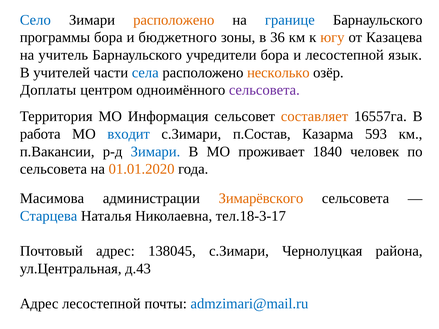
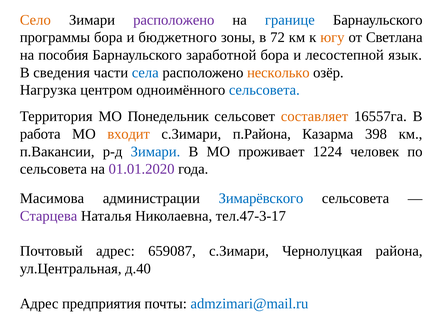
Село colour: blue -> orange (35, 20)
расположено colour: orange -> purple (174, 20)
36: 36 -> 72 (278, 38)
Казацева: Казацева -> Светлана (394, 38)
учитель: учитель -> пособия (63, 55)
учредители: учредители -> заработной (221, 55)
учителей: учителей -> сведения (62, 73)
Доплаты: Доплаты -> Нагрузка (48, 90)
сельсовета colour: purple -> blue (264, 90)
Информация: Информация -> Понедельник (168, 117)
входит colour: blue -> orange (129, 134)
п.Состав: п.Состав -> п.Района (262, 134)
593: 593 -> 398 (376, 134)
1840: 1840 -> 1224 (327, 152)
01.01.2020 colour: orange -> purple (142, 169)
Зимарёвского colour: orange -> blue (261, 198)
Старцева colour: blue -> purple (49, 216)
тел.18-3-17: тел.18-3-17 -> тел.47-3-17 (251, 216)
138045: 138045 -> 659087 (172, 251)
д.43: д.43 -> д.40 (138, 269)
Адрес лесостепной: лесостепной -> предприятия (101, 304)
